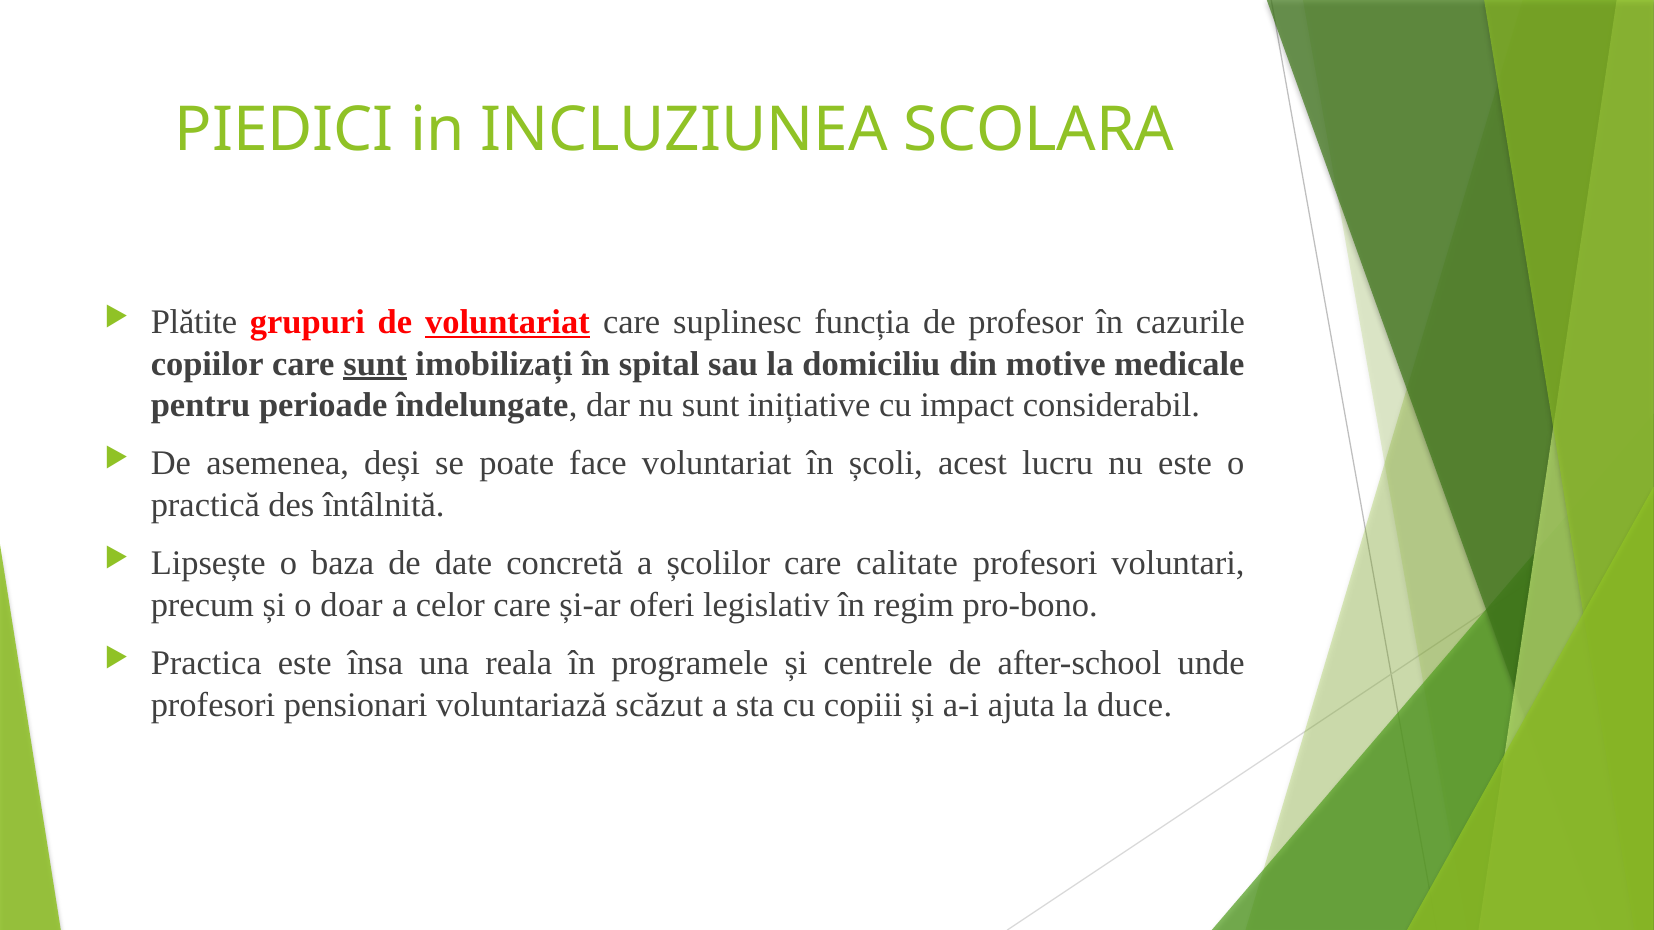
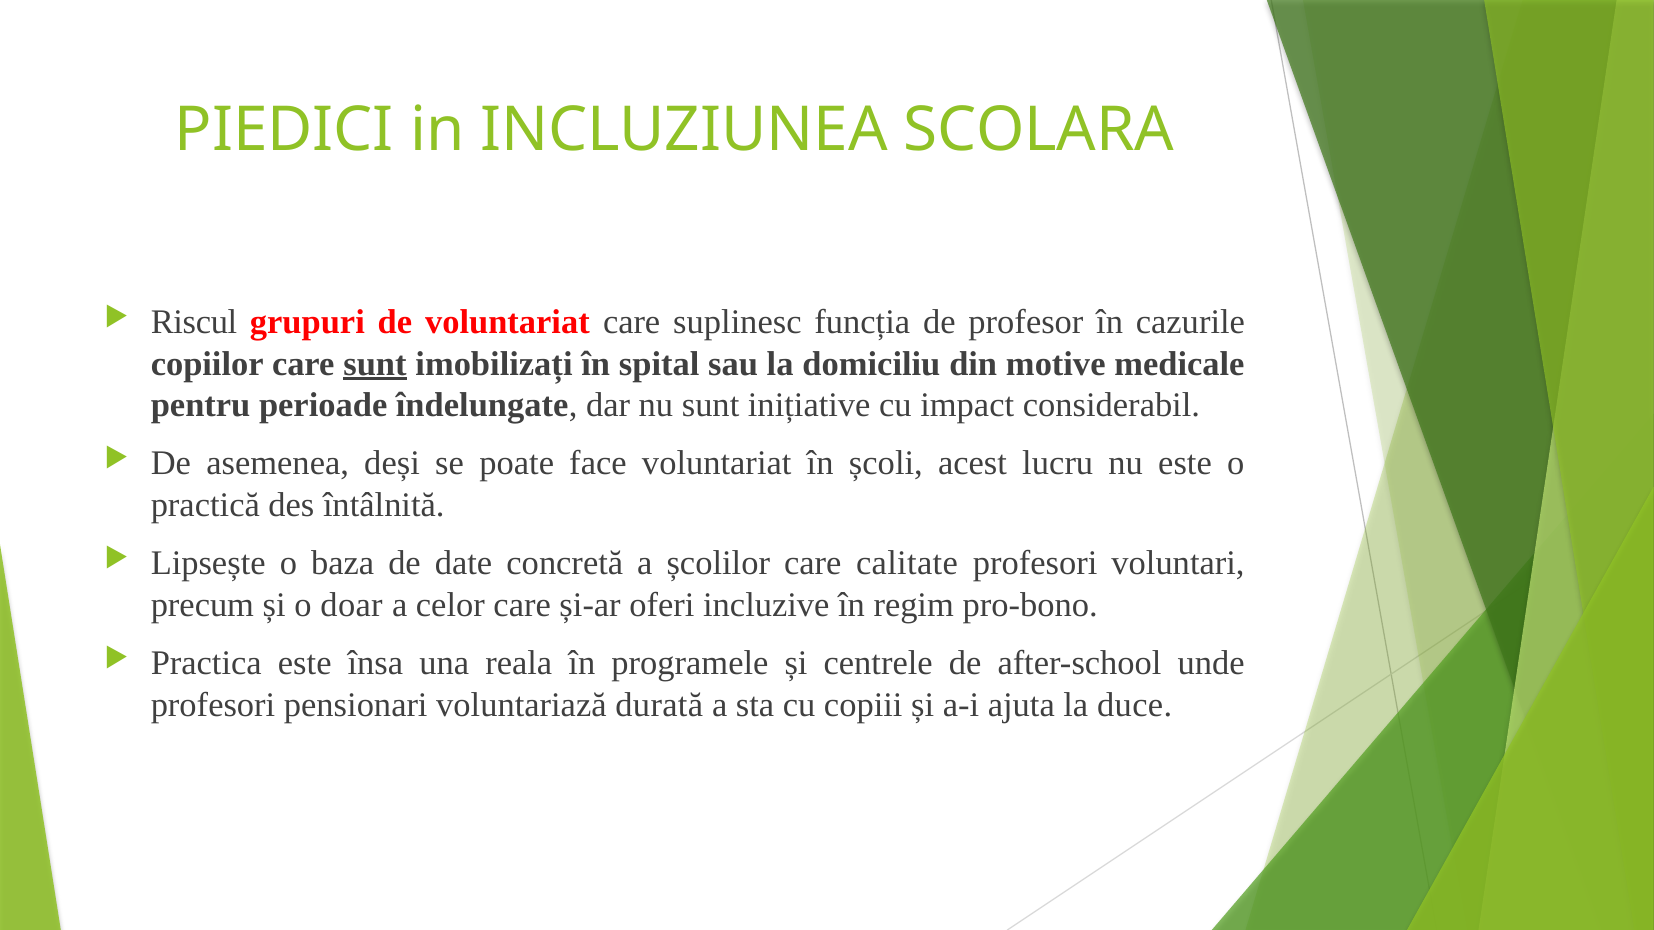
Plătite: Plătite -> Riscul (194, 322)
voluntariat underline: present -> none (507, 322)
legislativ: legislativ -> incluzive (766, 605)
scăzut: scăzut -> durată (659, 705)
